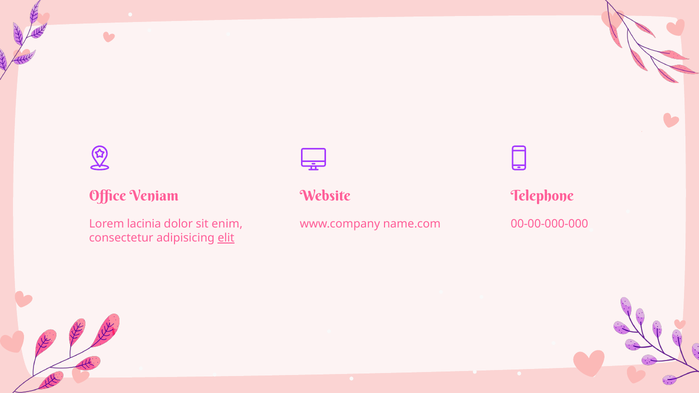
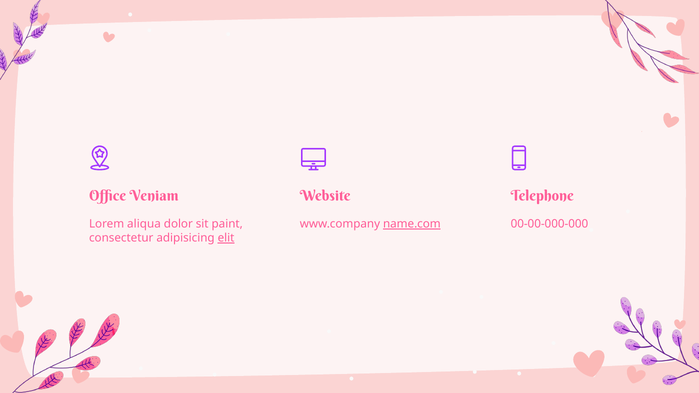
lacinia: lacinia -> aliqua (144, 224)
enim: enim -> paint (227, 224)
name.com underline: none -> present (412, 224)
